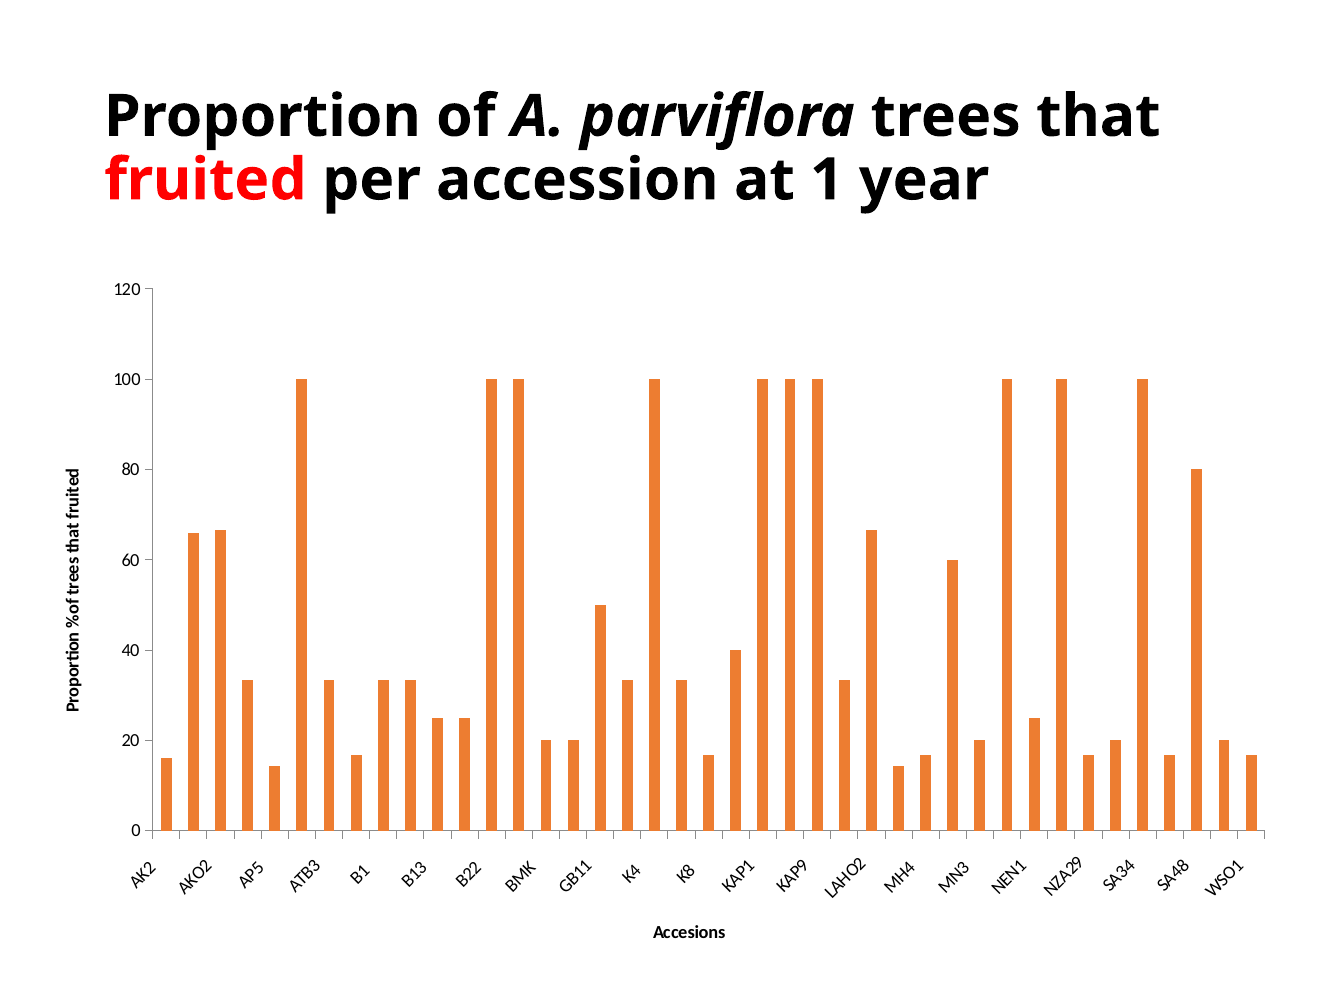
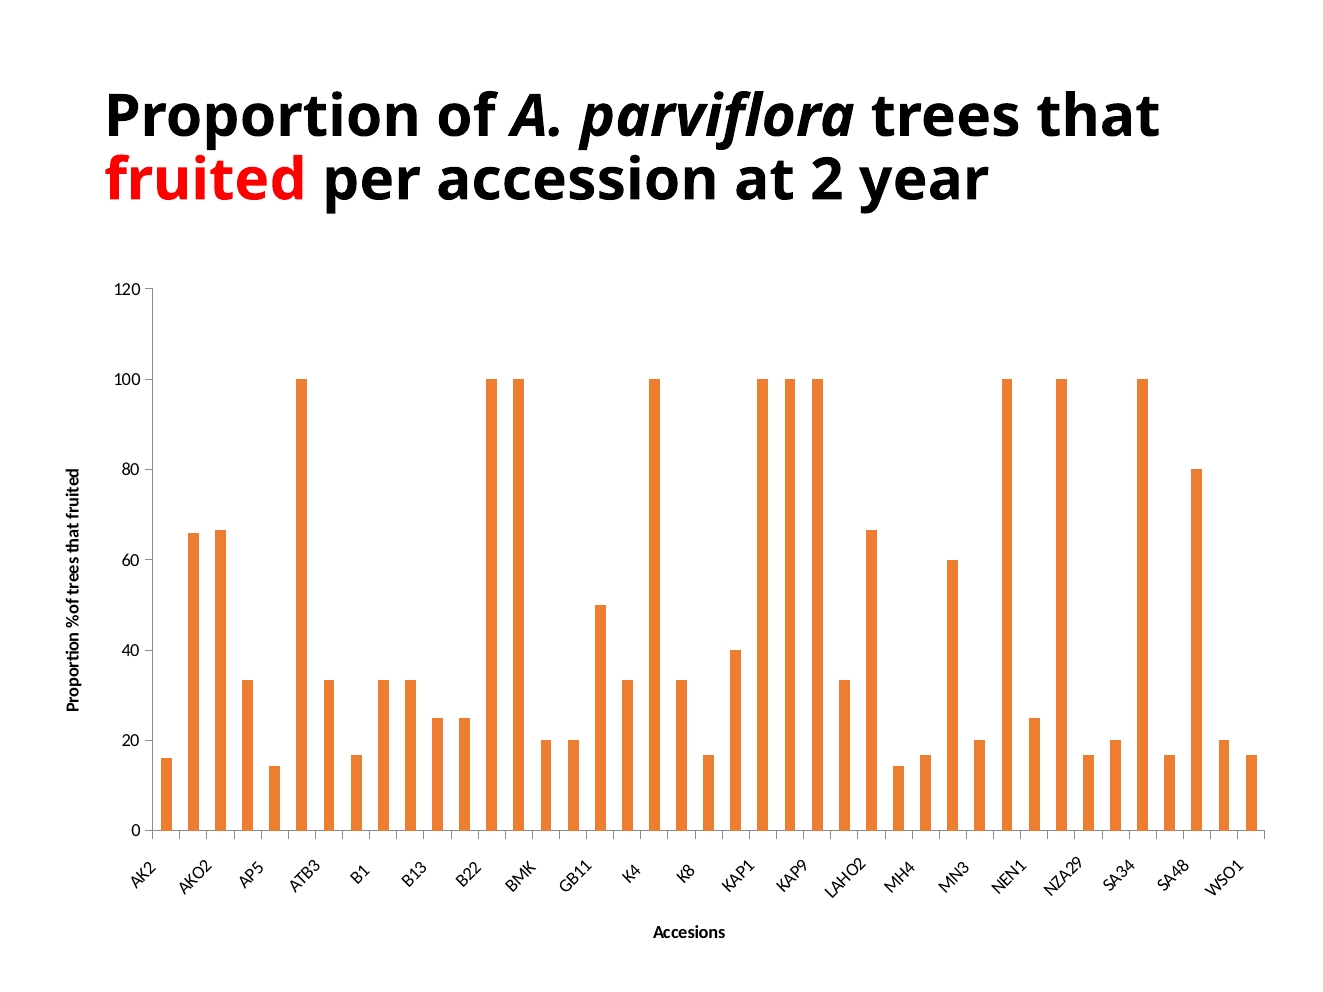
at 1: 1 -> 2 (827, 180)
